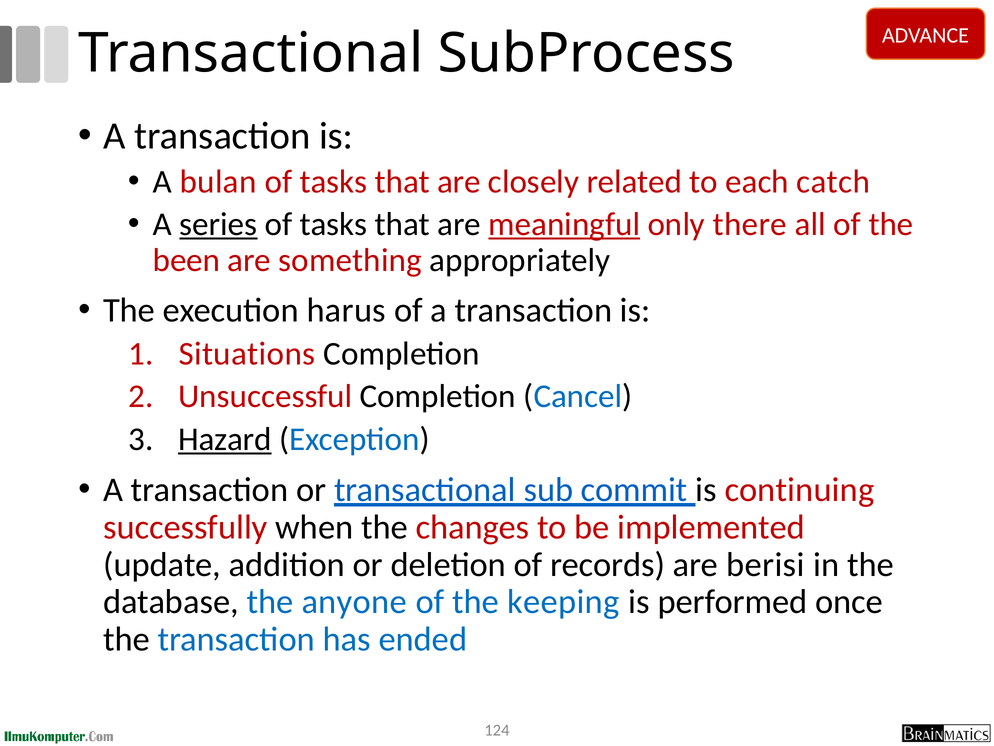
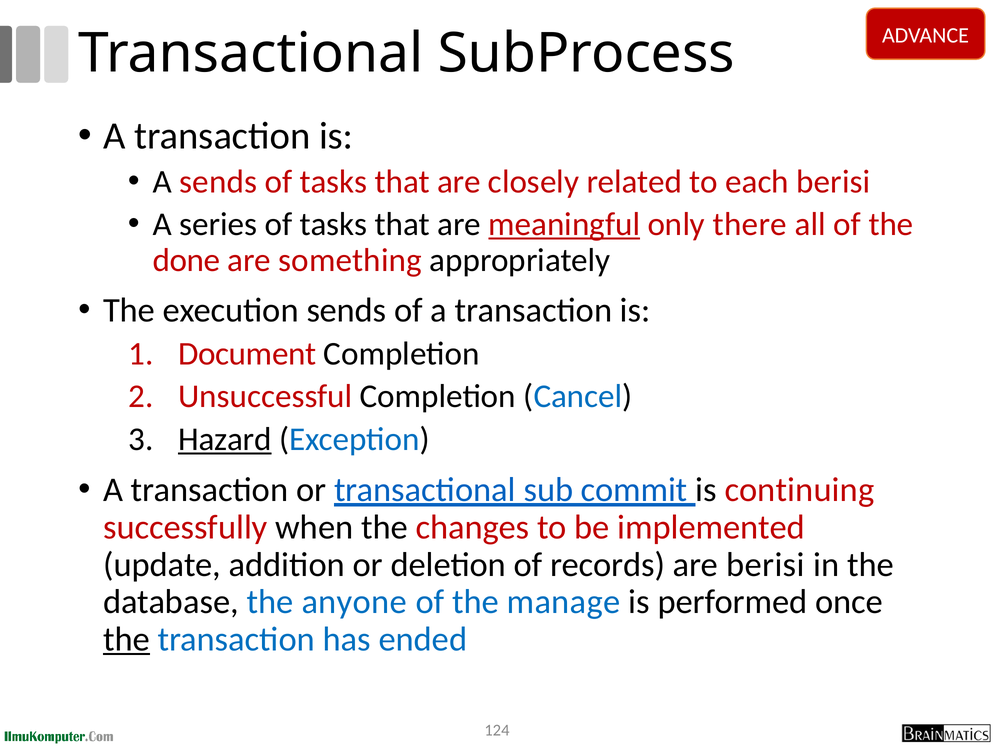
A bulan: bulan -> sends (218, 181)
each catch: catch -> berisi (833, 181)
series underline: present -> none (218, 224)
been: been -> done (187, 260)
execution harus: harus -> sends (346, 310)
Situations: Situations -> Document (247, 354)
keeping: keeping -> manage (563, 601)
the underline: none -> present (126, 639)
